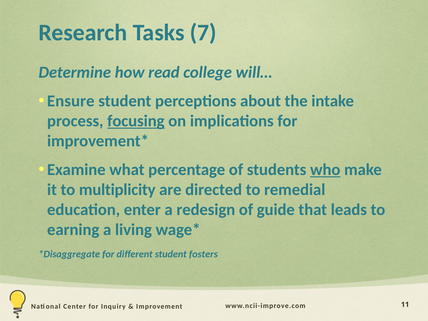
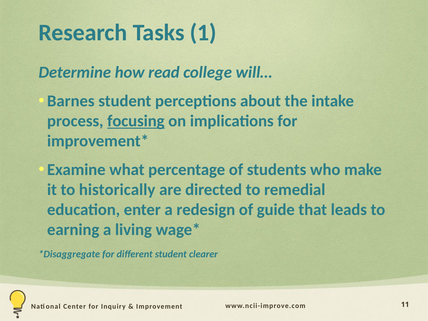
7: 7 -> 1 (203, 33)
Ensure: Ensure -> Barnes (71, 101)
who underline: present -> none (325, 170)
multiplicity: multiplicity -> historically (117, 190)
fosters: fosters -> clearer (203, 254)
